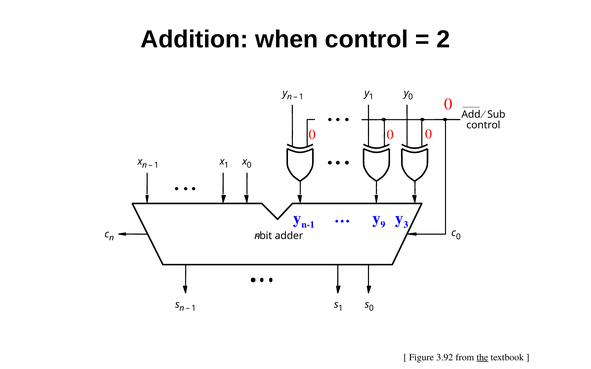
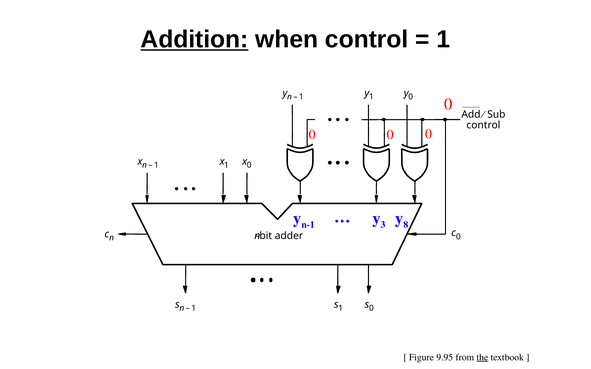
Addition underline: none -> present (195, 39)
2: 2 -> 1 (443, 39)
9: 9 -> 3 (383, 225)
3: 3 -> 8 (406, 225)
3.92: 3.92 -> 9.95 (445, 358)
